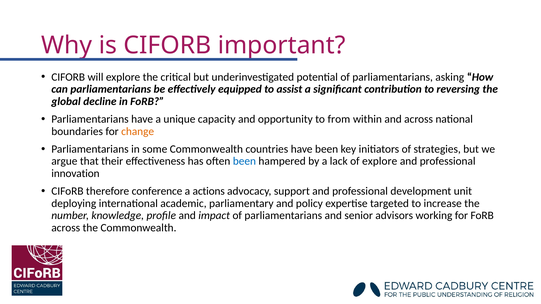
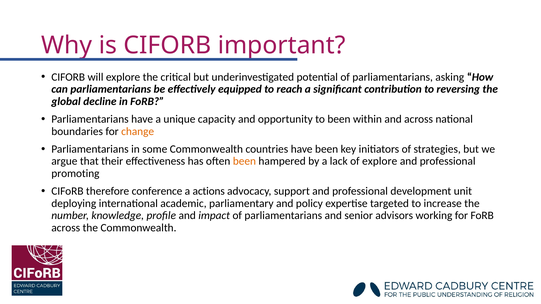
assist: assist -> reach (289, 89)
to from: from -> been (339, 119)
been colour: blue -> orange (244, 161)
innovation: innovation -> promoting (75, 174)
